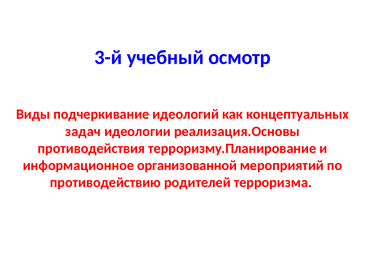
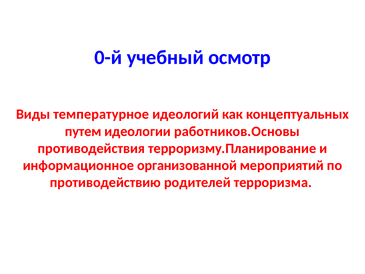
3-й: 3-й -> 0-й (108, 57)
подчеркивание: подчеркивание -> температурное (101, 114)
задач: задач -> путем (83, 131)
реализация.Основы: реализация.Основы -> работников.Основы (237, 131)
